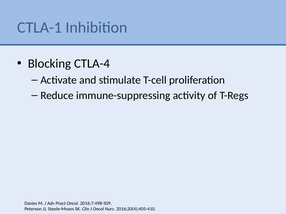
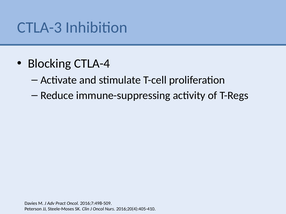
CTLA-1: CTLA-1 -> CTLA-3 (40, 28)
